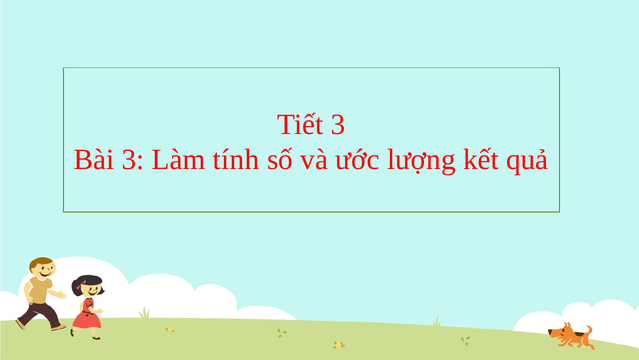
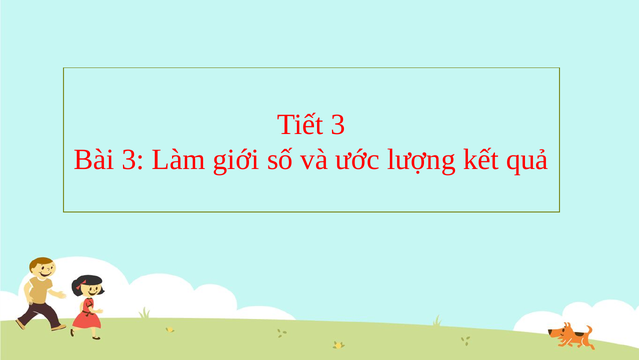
tính: tính -> giới (236, 159)
